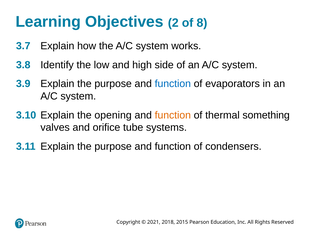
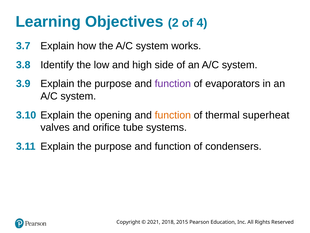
8: 8 -> 4 (202, 23)
function colour: blue -> purple (173, 84)
something: something -> superheat (266, 115)
